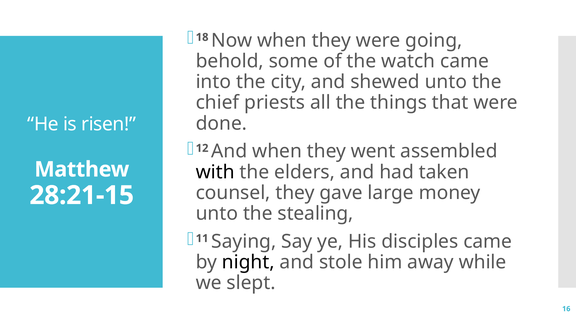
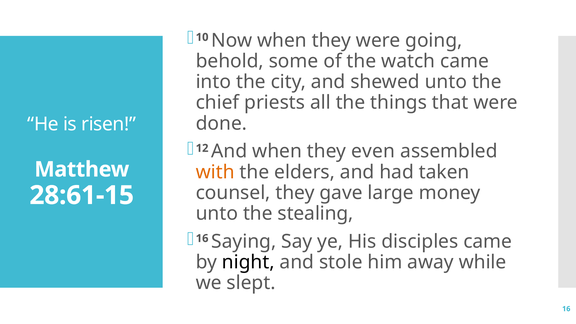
18: 18 -> 10 (202, 37)
went: went -> even (373, 151)
with colour: black -> orange (215, 172)
28:21-15: 28:21-15 -> 28:61-15 (82, 195)
11: 11 -> 16 (202, 238)
